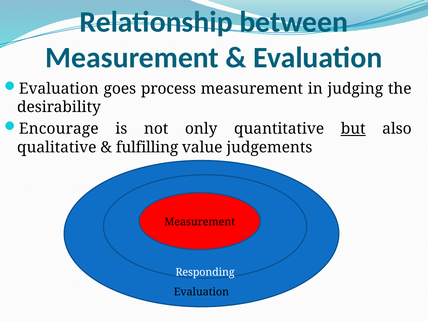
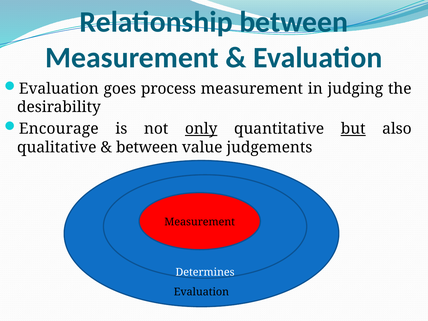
only underline: none -> present (201, 129)
fulfilling: fulfilling -> between (147, 147)
Responding: Responding -> Determines (205, 272)
